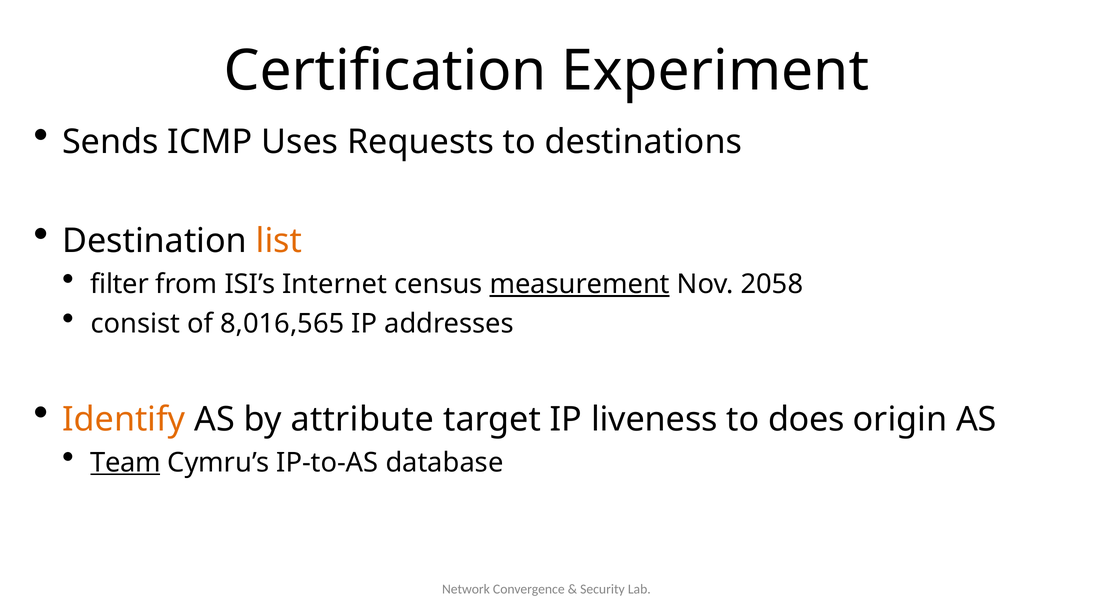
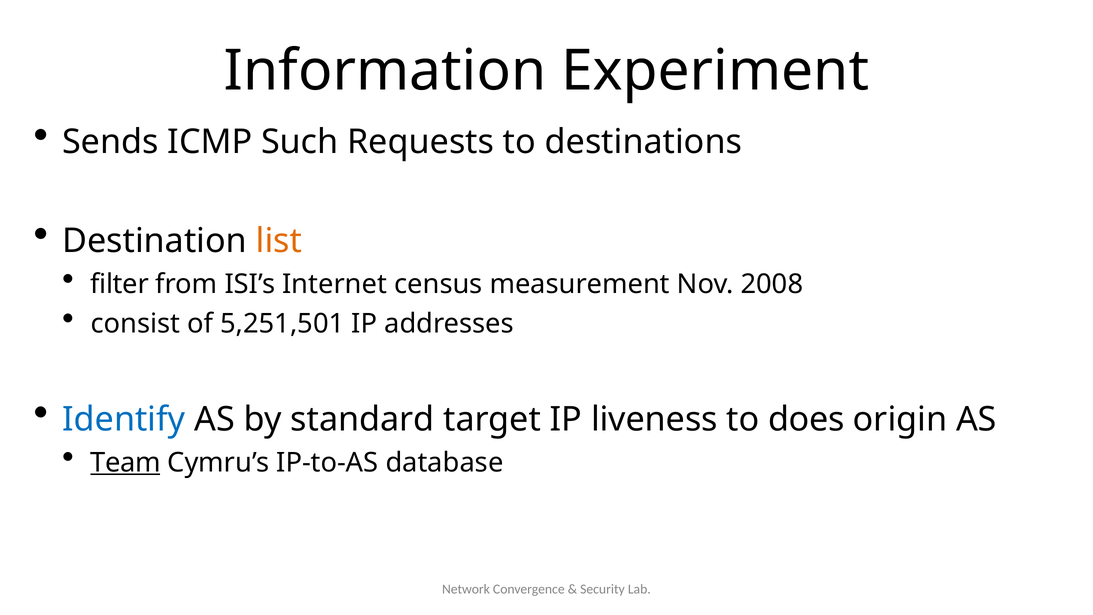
Certification: Certification -> Information (385, 71)
Uses: Uses -> Such (300, 142)
measurement underline: present -> none (580, 284)
2058: 2058 -> 2008 (772, 284)
8,016,565: 8,016,565 -> 5,251,501 (282, 324)
Identify colour: orange -> blue (124, 419)
attribute: attribute -> standard (362, 419)
